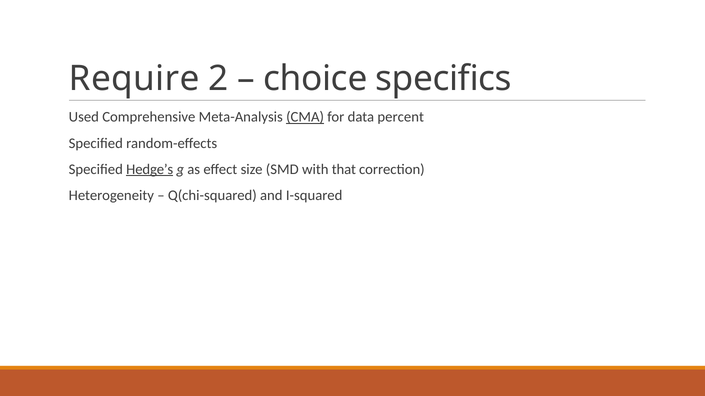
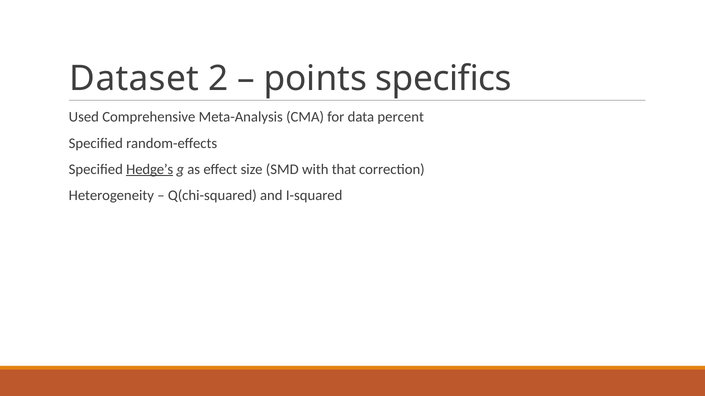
Require: Require -> Dataset (134, 79)
choice: choice -> points (315, 79)
CMA underline: present -> none (305, 117)
